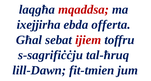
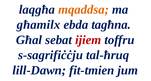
mqaddsa colour: red -> orange (84, 10)
ixejjirha: ixejjirha -> għamilx (38, 25)
offerta: offerta -> tagħna (111, 25)
